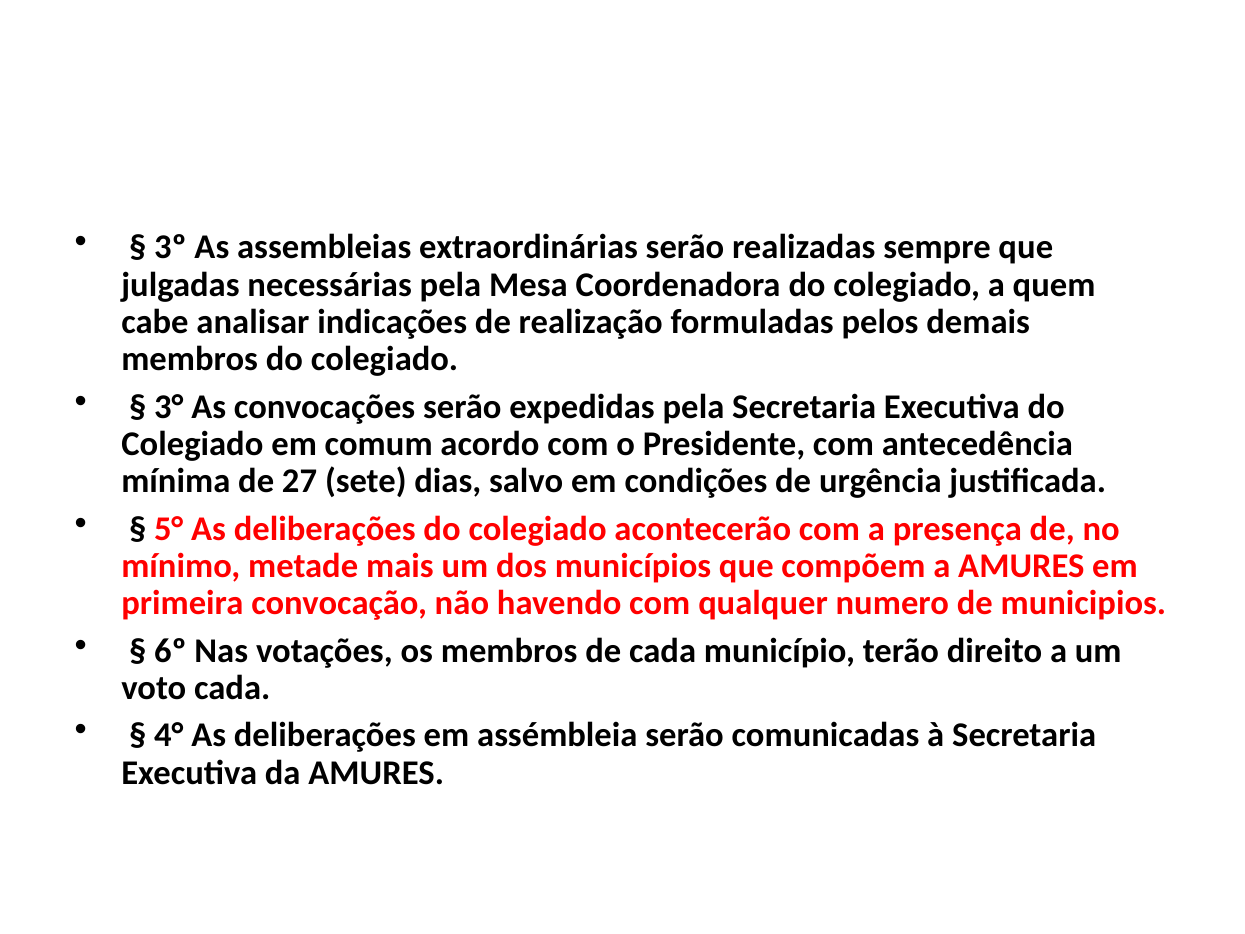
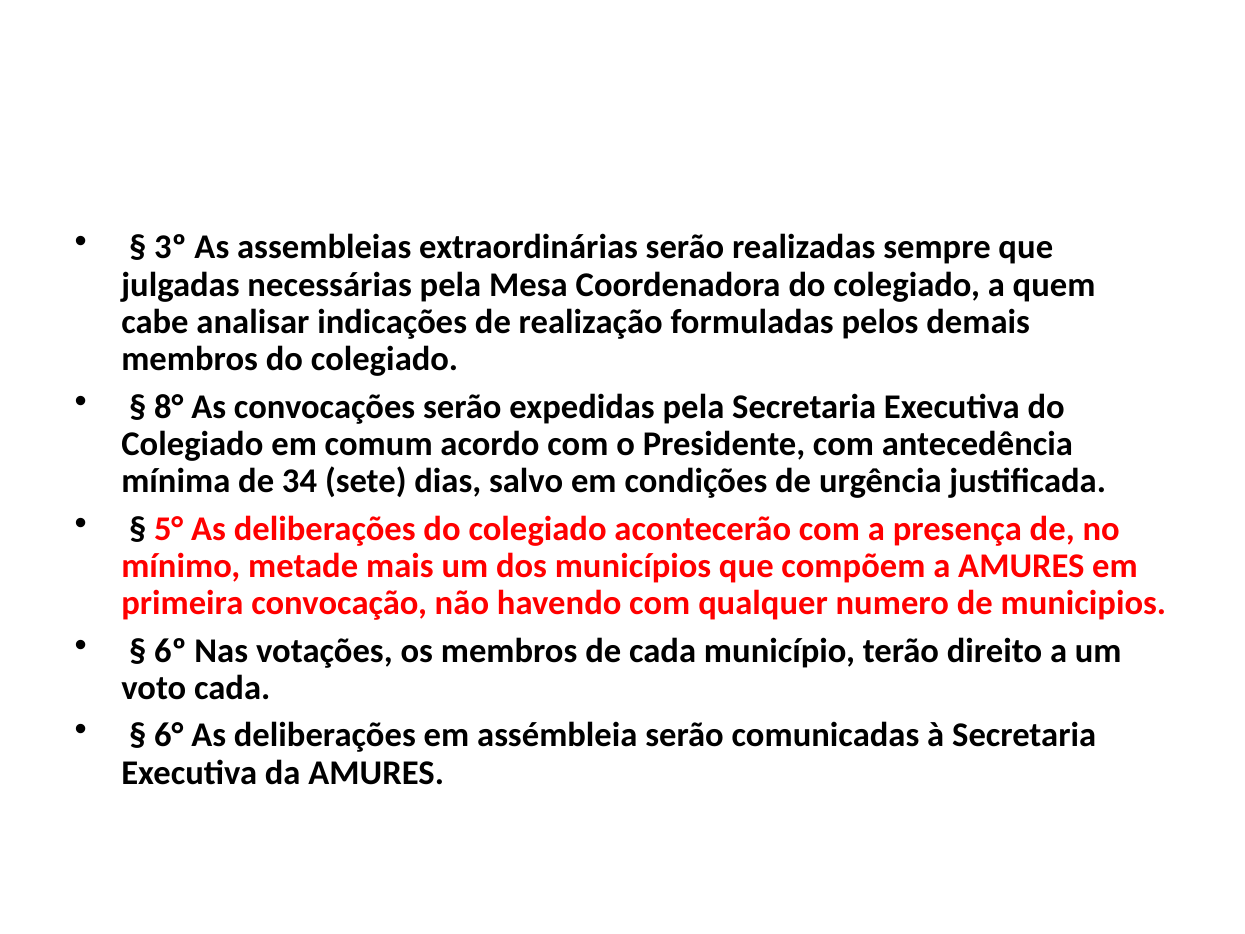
3°: 3° -> 8° (169, 407)
27: 27 -> 34 (300, 481)
4°: 4° -> 6° (169, 735)
